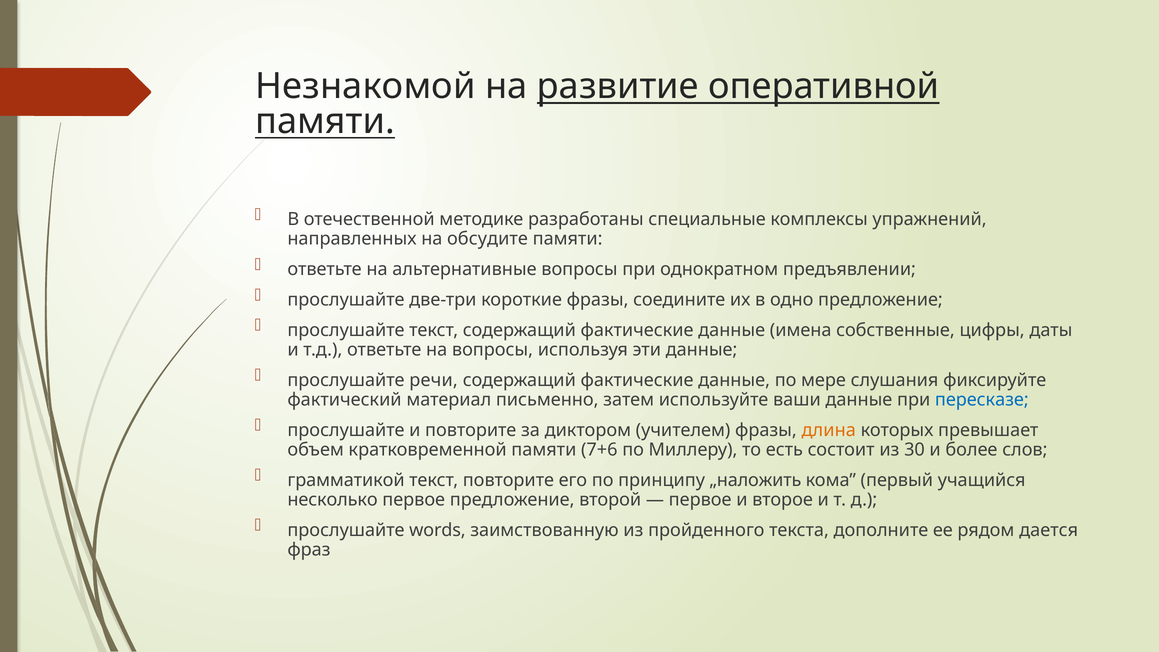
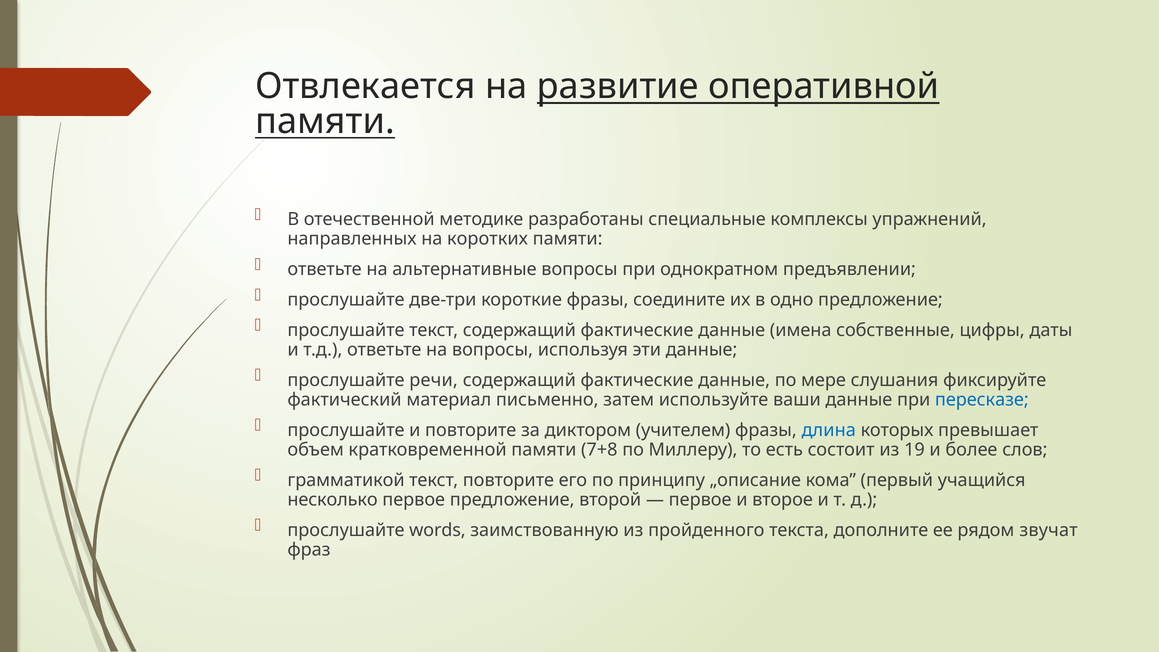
Незнакомой: Незнакомой -> Отвлекается (365, 87)
обсудите: обсудите -> коротких (488, 239)
длина colour: orange -> blue (829, 430)
7+6: 7+6 -> 7+8 (599, 450)
30: 30 -> 19 (914, 450)
„наложить: „наложить -> „описание (755, 480)
дается: дается -> звучат (1049, 530)
